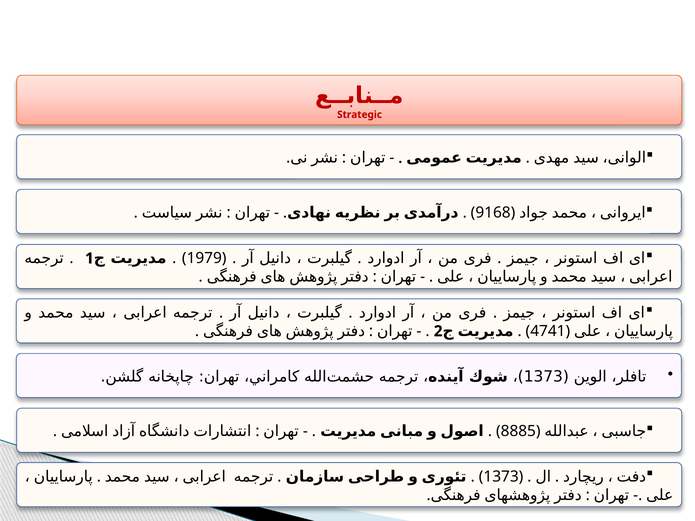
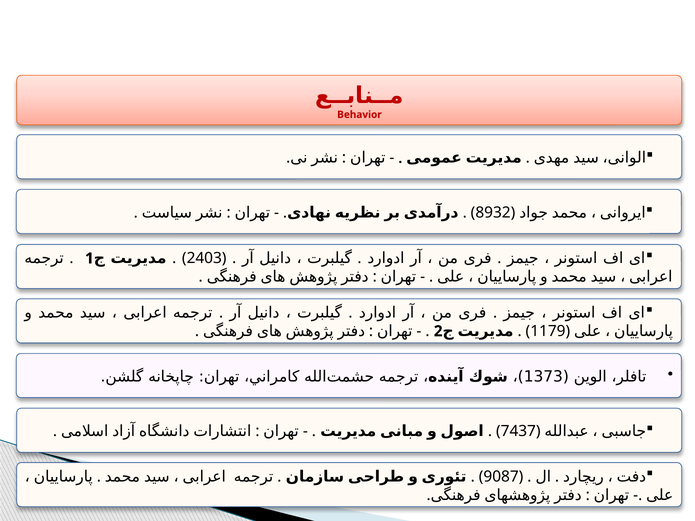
Strategic: Strategic -> Behavior (359, 115)
9168: 9168 -> 8932 (493, 213)
1979: 1979 -> 2403 (204, 258)
4741: 4741 -> 1179 (548, 331)
8885: 8885 -> 7437 (518, 432)
1373: 1373 -> 9087 (501, 477)
